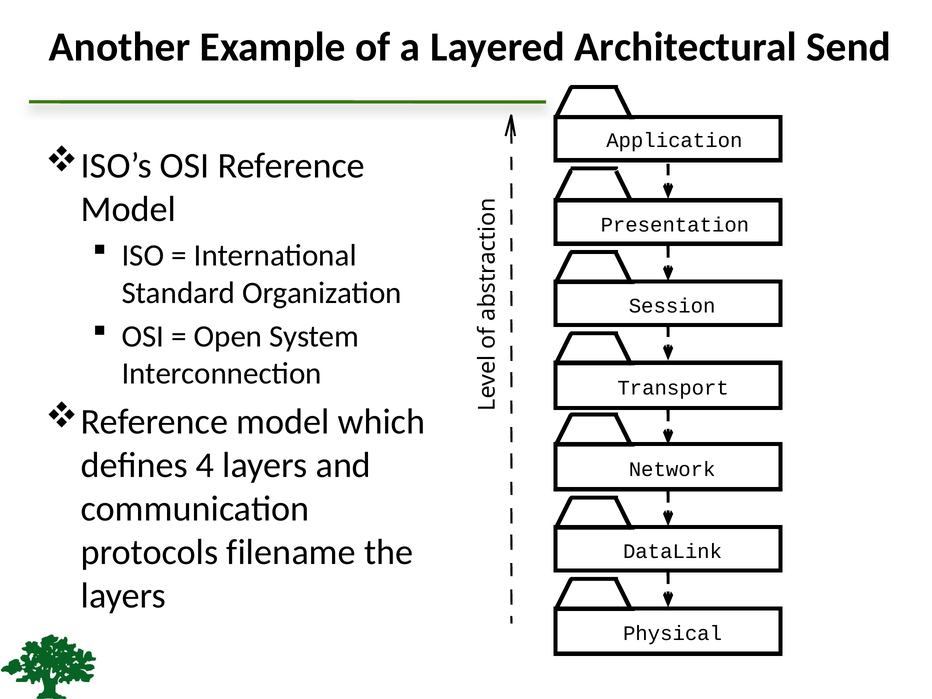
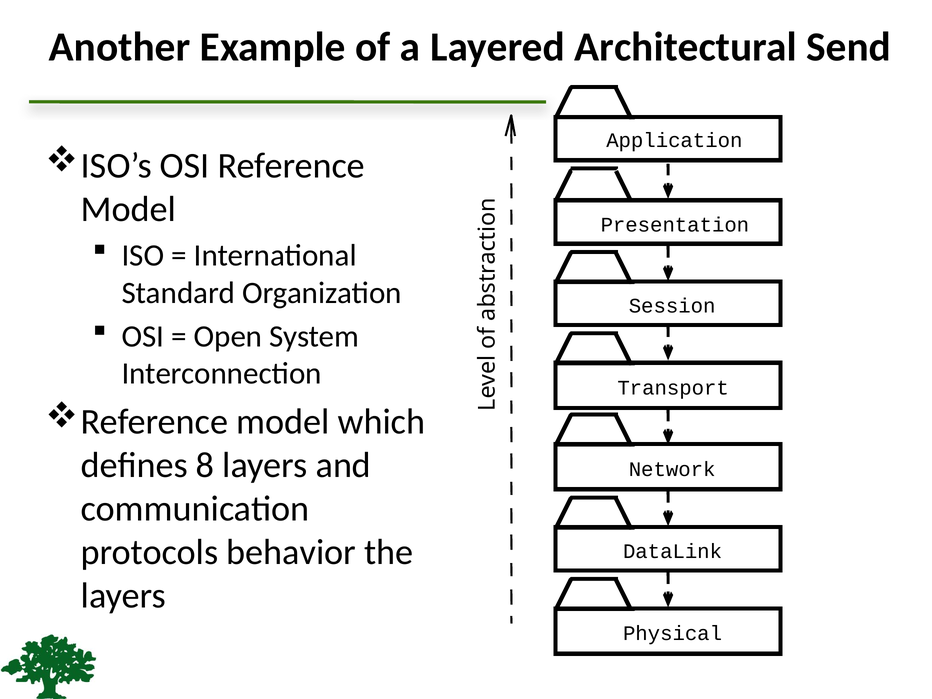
4: 4 -> 8 (205, 465)
filename: filename -> behavior (291, 552)
